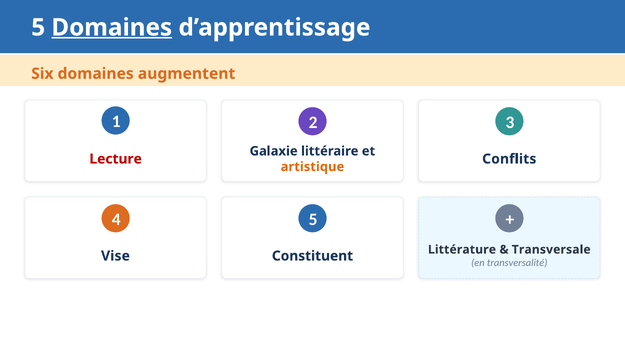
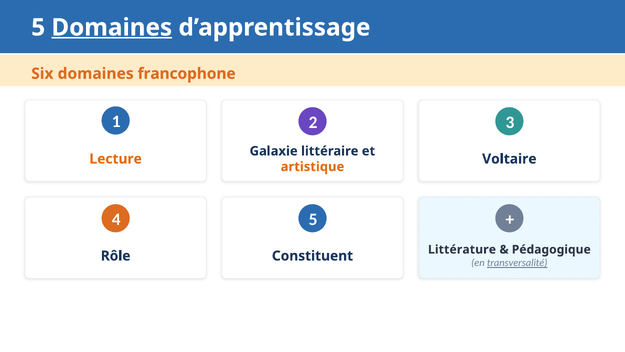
augmentent: augmentent -> francophone (187, 74)
Lecture colour: red -> orange (116, 159)
Conflits: Conflits -> Voltaire (509, 159)
Transversale: Transversale -> Pédagogique (551, 249)
Vise: Vise -> Rôle (116, 256)
transversalité underline: none -> present (517, 263)
